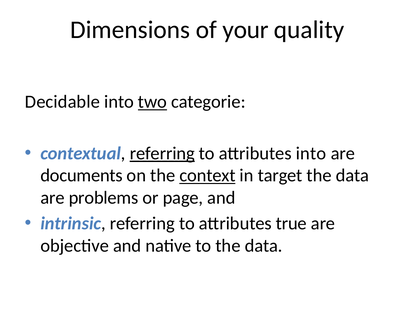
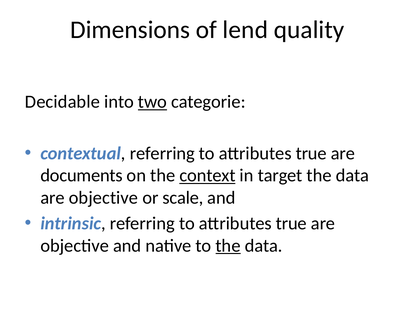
your: your -> lend (245, 30)
referring underline: present -> none (162, 154)
into: into -> true (311, 154)
problems: problems -> objective (103, 198)
page: page -> scale (183, 198)
the underline: none -> present (228, 246)
